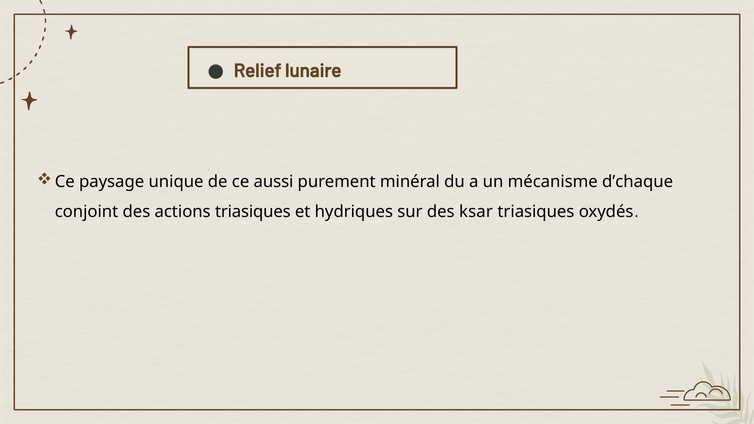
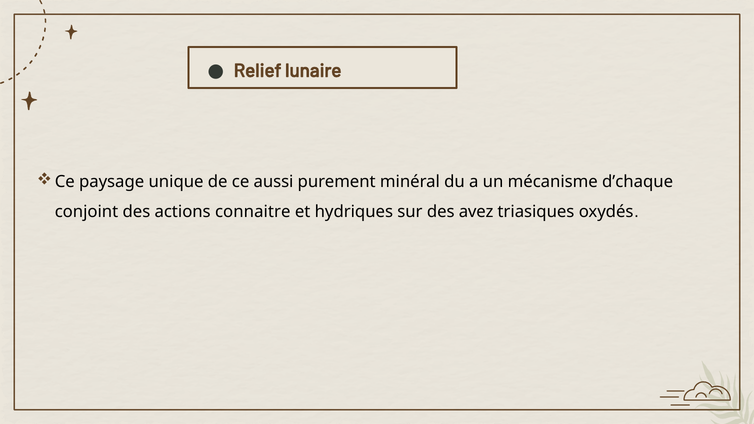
actions triasiques: triasiques -> connaitre (253, 212)
ksar: ksar -> avez (476, 212)
